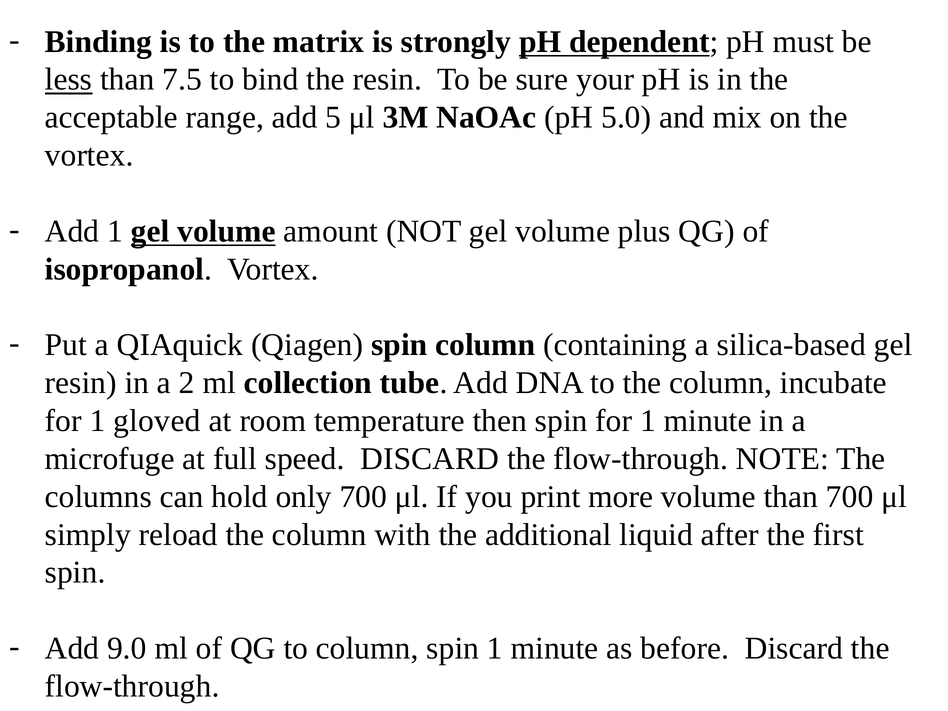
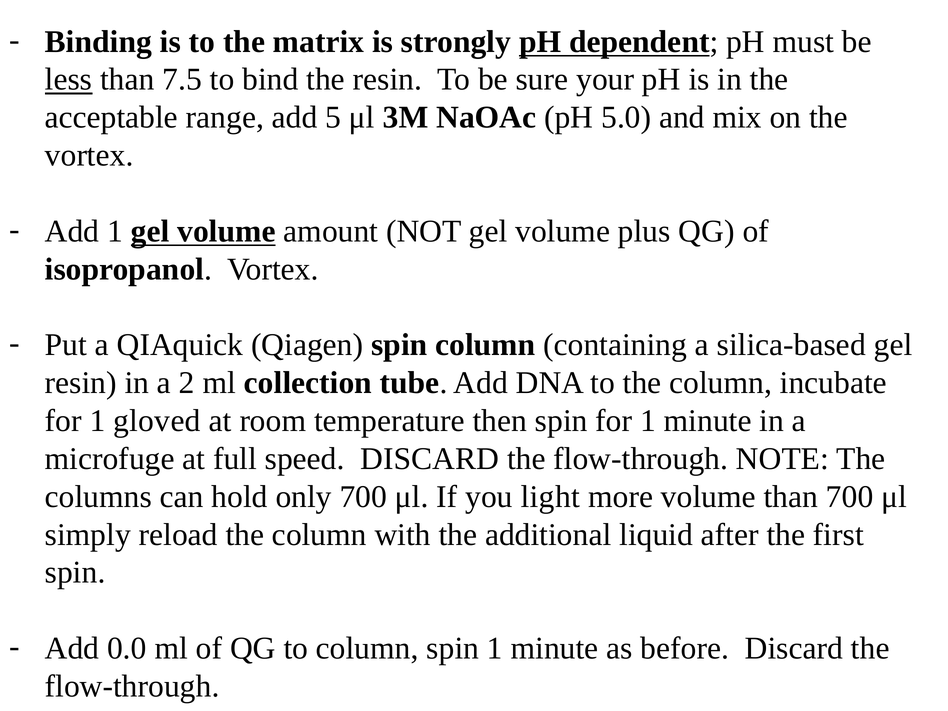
print: print -> light (550, 497)
9.0: 9.0 -> 0.0 (127, 648)
